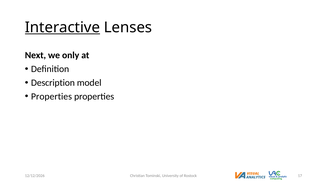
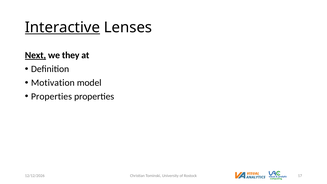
Next underline: none -> present (35, 55)
only: only -> they (71, 55)
Description: Description -> Motivation (53, 83)
